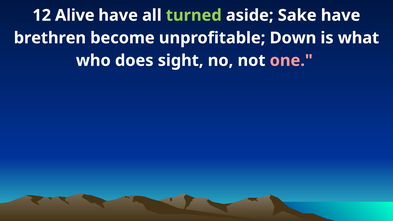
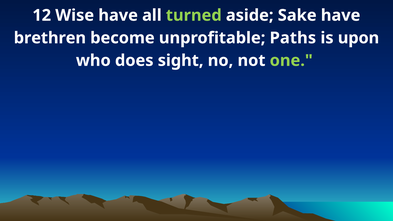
Alive: Alive -> Wise (75, 15)
Down: Down -> Paths (293, 38)
what: what -> upon (359, 38)
one colour: pink -> light green (291, 61)
